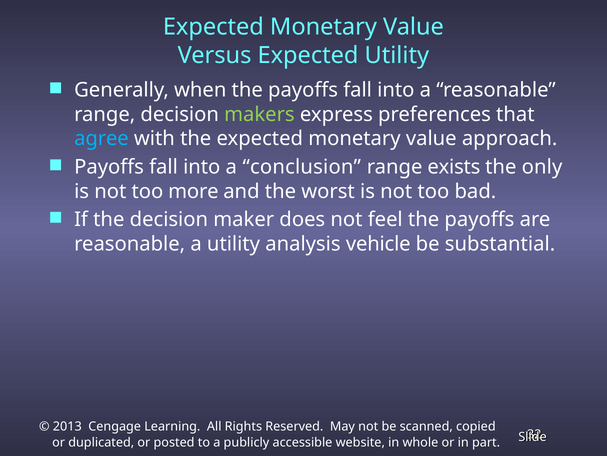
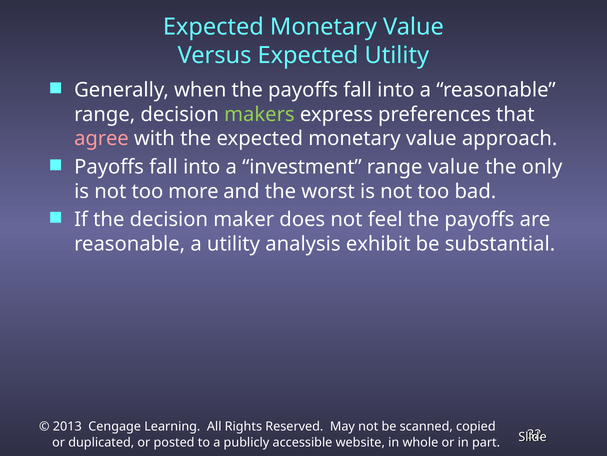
agree colour: light blue -> pink (101, 138)
conclusion: conclusion -> investment (302, 167)
range exists: exists -> value (454, 167)
vehicle: vehicle -> exhibit (378, 244)
